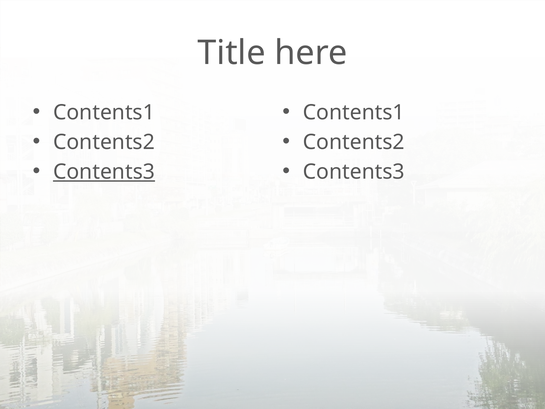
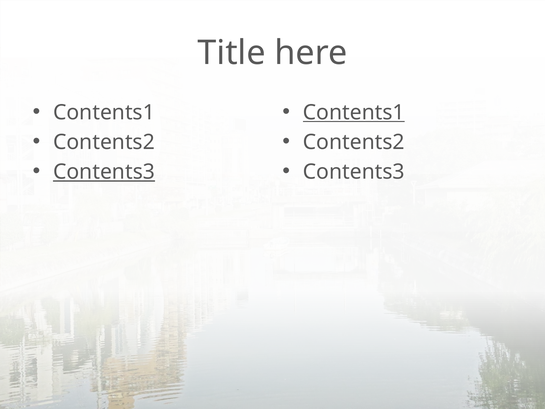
Contents1 underline: none -> present (354, 112)
